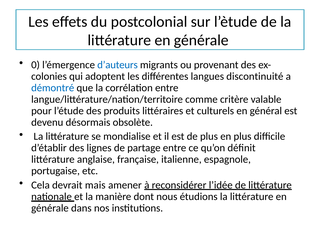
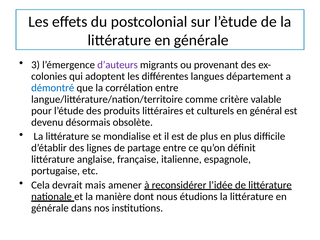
0: 0 -> 3 (36, 65)
d’auteurs colour: blue -> purple (118, 65)
discontinuité: discontinuité -> département (255, 76)
